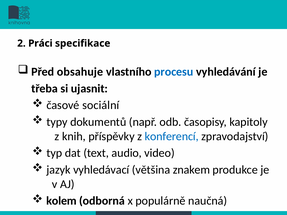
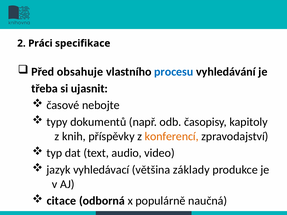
sociální: sociální -> nebojte (101, 105)
konferencí colour: blue -> orange (172, 136)
znakem: znakem -> základy (191, 170)
kolem: kolem -> citace (61, 201)
